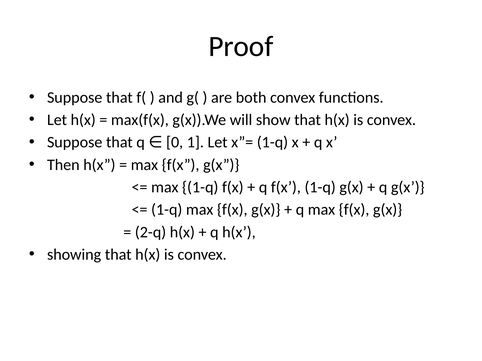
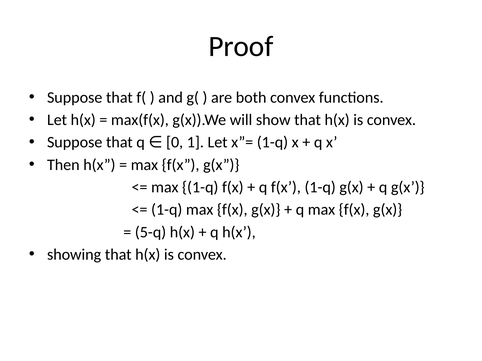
2-q: 2-q -> 5-q (151, 232)
